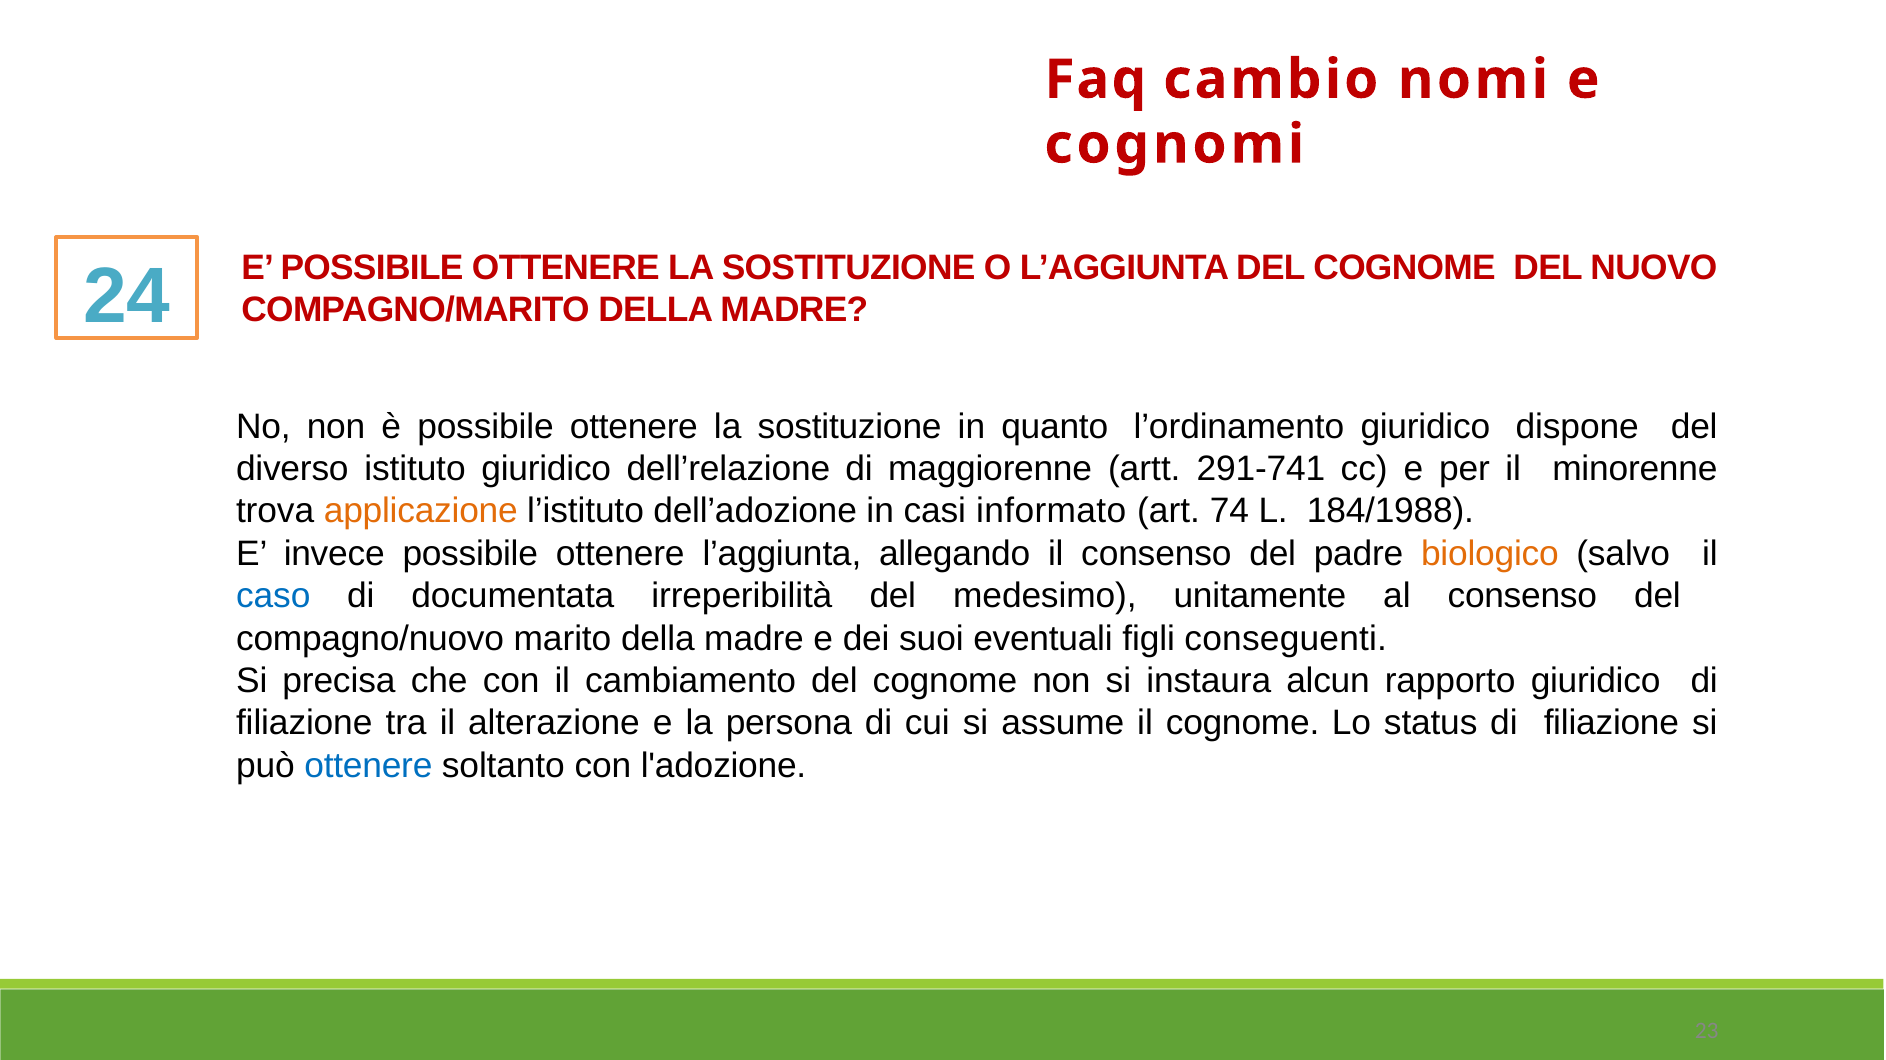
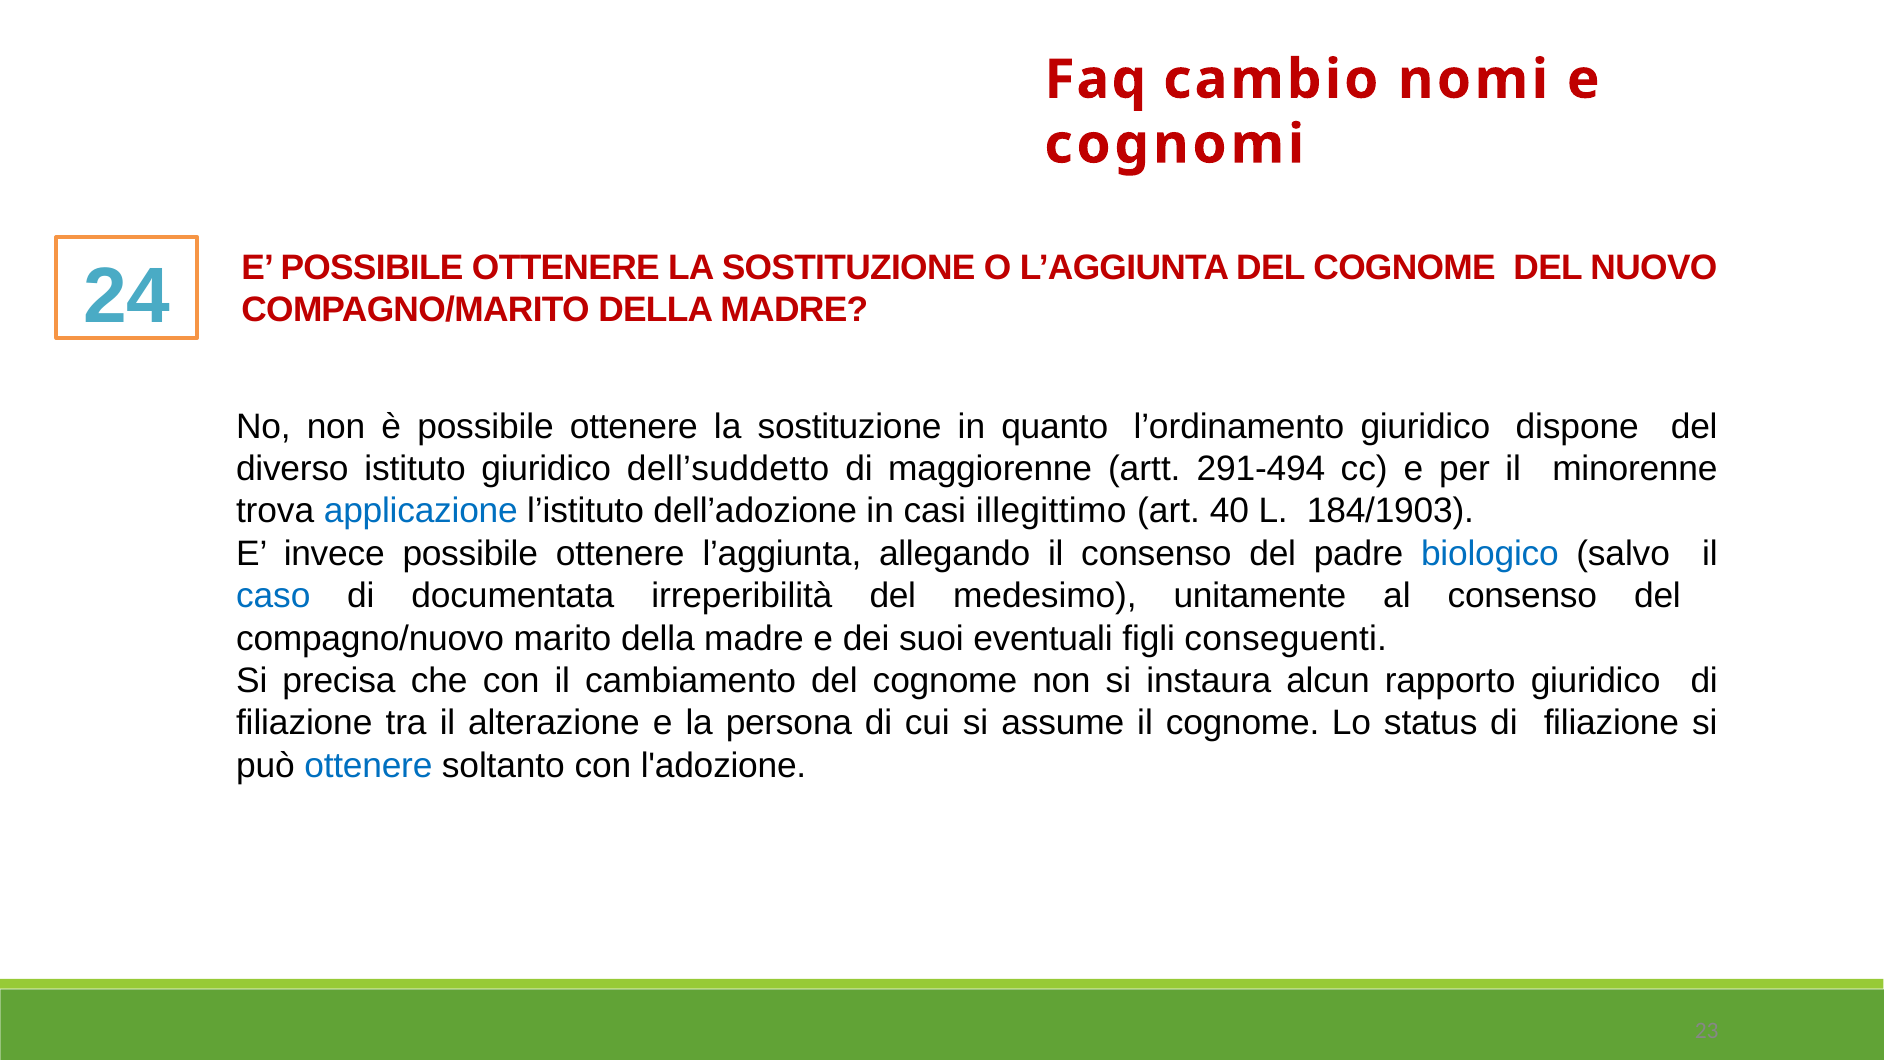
dell’relazione: dell’relazione -> dell’suddetto (728, 469)
291-741: 291-741 -> 291-494 (1261, 469)
applicazione colour: orange -> blue (421, 511)
informato: informato -> illegittimo (1051, 511)
74: 74 -> 40 (1229, 511)
184/1988: 184/1988 -> 184/1903 (1390, 511)
biologico colour: orange -> blue (1490, 553)
